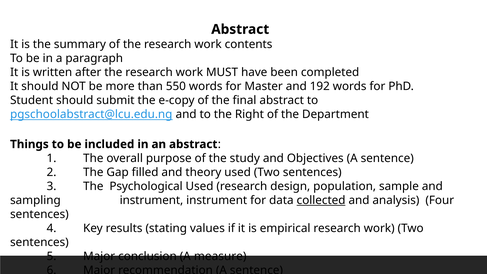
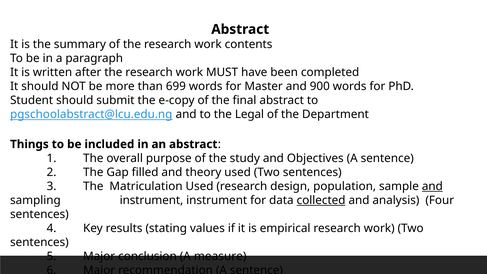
550: 550 -> 699 (176, 86)
192: 192 -> 900 (320, 86)
Right: Right -> Legal (249, 114)
Psychological: Psychological -> Matriculation (146, 186)
and underline: none -> present (432, 186)
